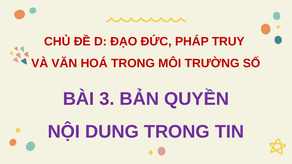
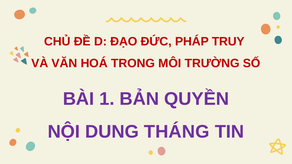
3: 3 -> 1 (107, 99)
DUNG TRONG: TRONG -> THÁNG (177, 132)
